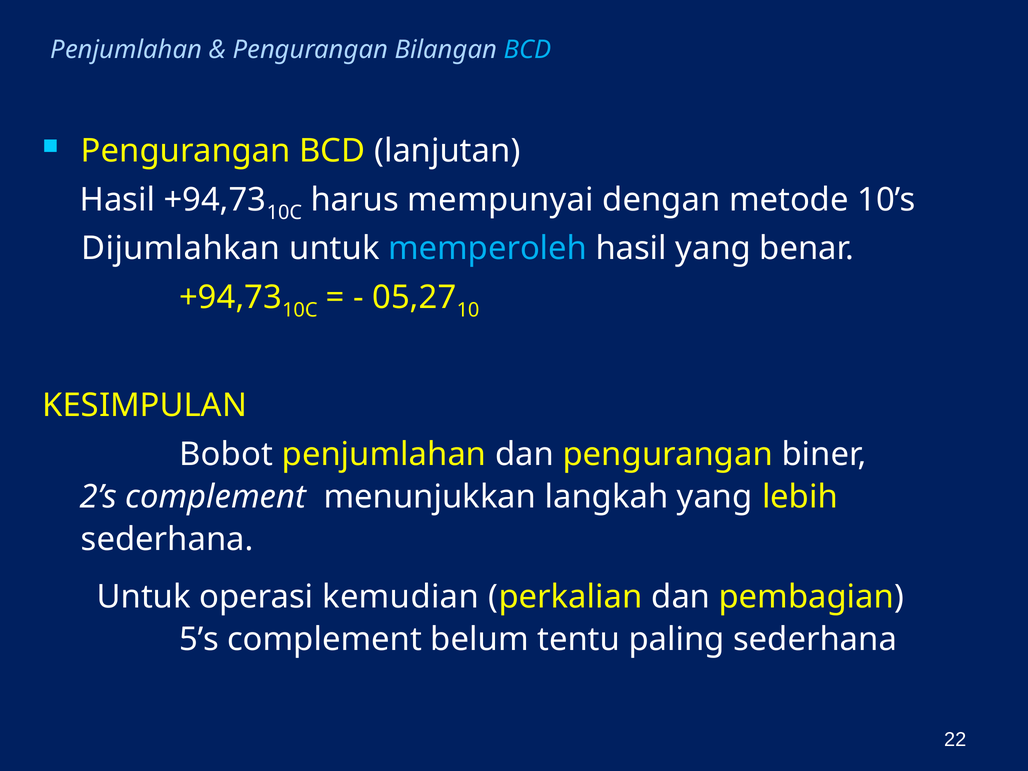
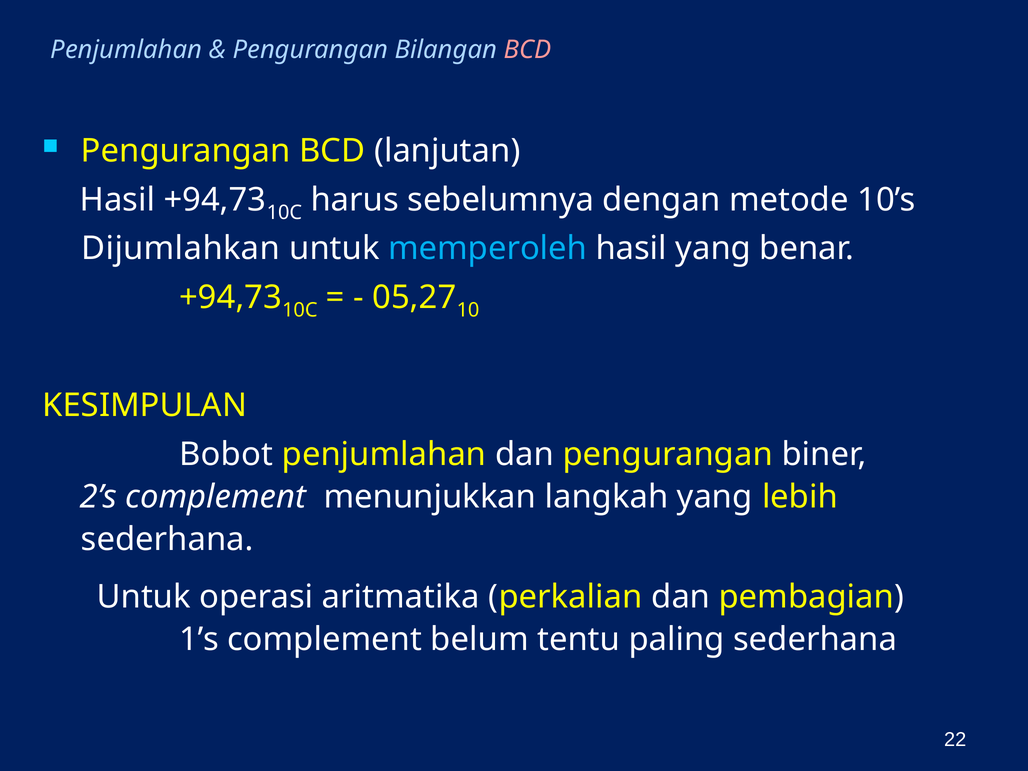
BCD colour: light blue -> pink (528, 50)
mempunyai: mempunyai -> sebelumnya (501, 200)
kemudian: kemudian -> aritmatika (401, 597)
5’s: 5’s -> 1’s (199, 640)
